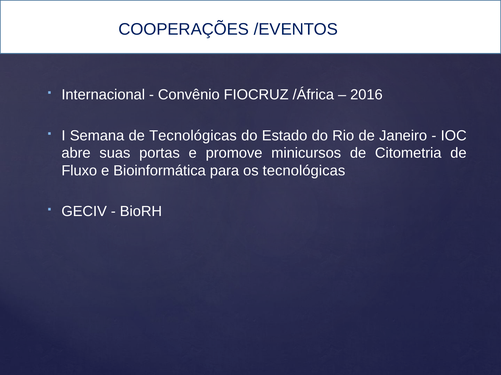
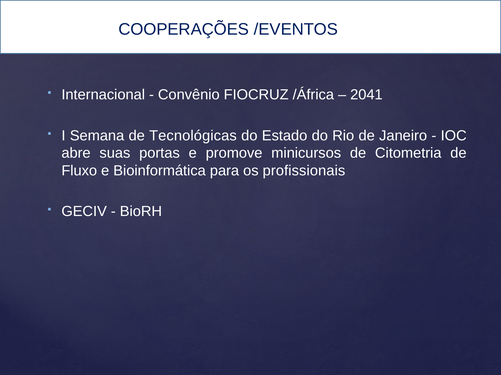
2016: 2016 -> 2041 (366, 95)
os tecnológicas: tecnológicas -> profissionais (304, 171)
